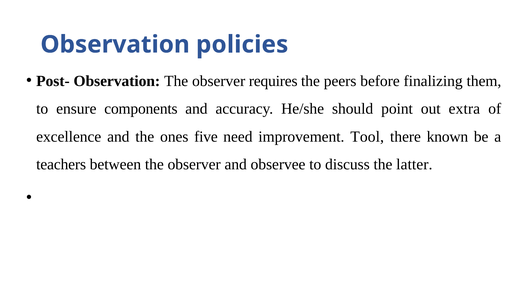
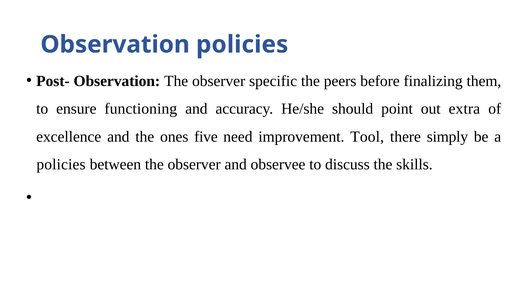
requires: requires -> specific (273, 81)
components: components -> functioning (141, 109)
known: known -> simply (447, 137)
teachers: teachers -> policies (61, 165)
latter: latter -> skills (414, 165)
